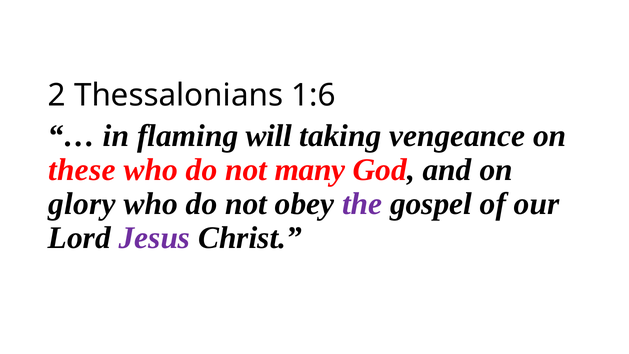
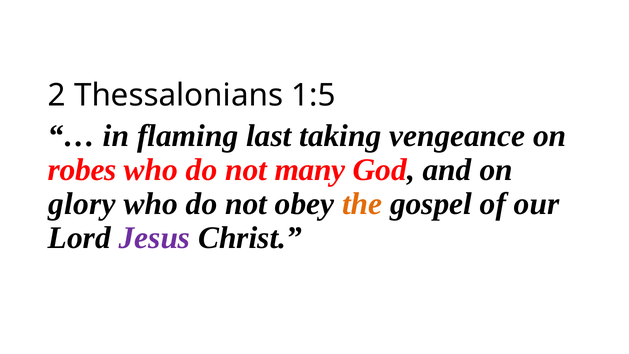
1:6: 1:6 -> 1:5 (313, 95)
will: will -> last (269, 136)
these: these -> robes (82, 170)
the colour: purple -> orange (362, 204)
